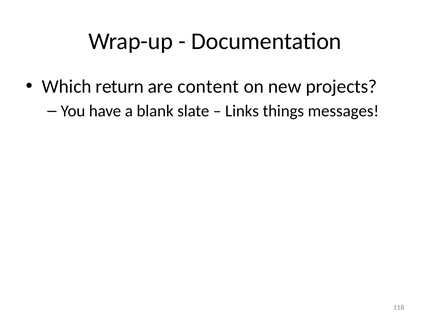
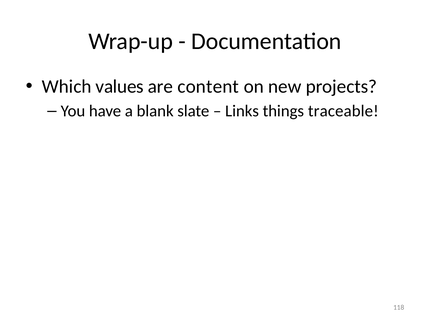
return: return -> values (120, 87)
messages: messages -> traceable (343, 111)
